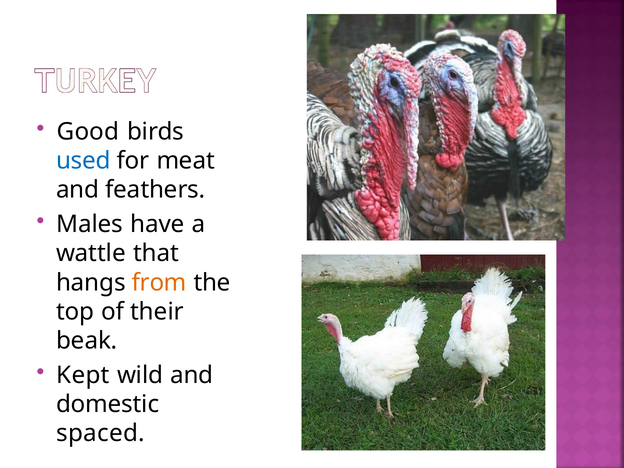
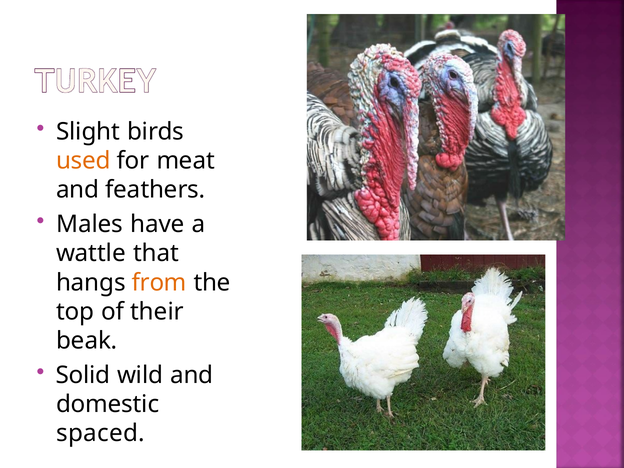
Good: Good -> Slight (88, 132)
used colour: blue -> orange (83, 161)
Kept: Kept -> Solid (83, 375)
